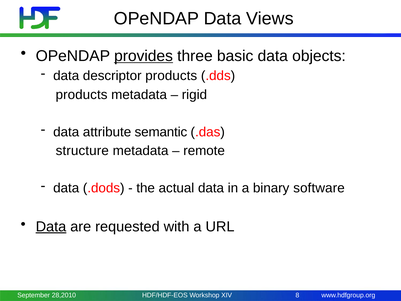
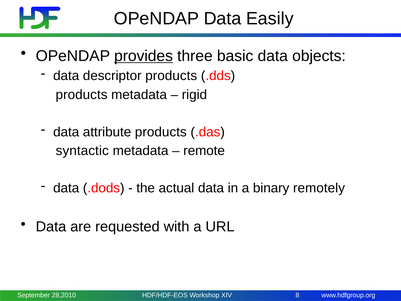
Views: Views -> Easily (270, 19)
attribute semantic: semantic -> products (161, 132)
structure: structure -> syntactic (82, 151)
software: software -> remotely (319, 188)
Data underline: present -> none (51, 226)
